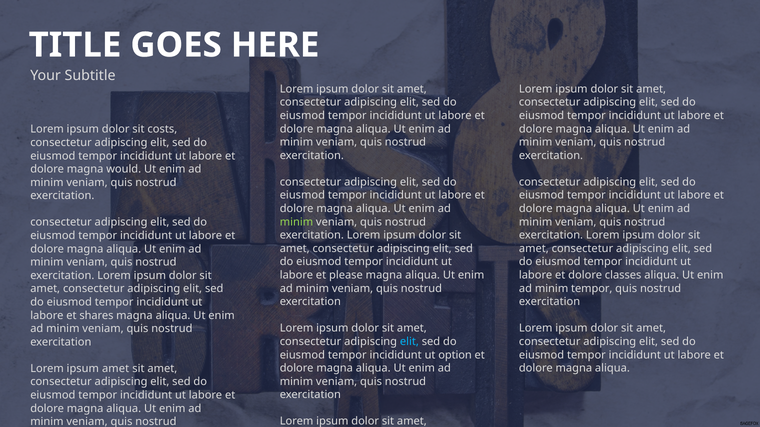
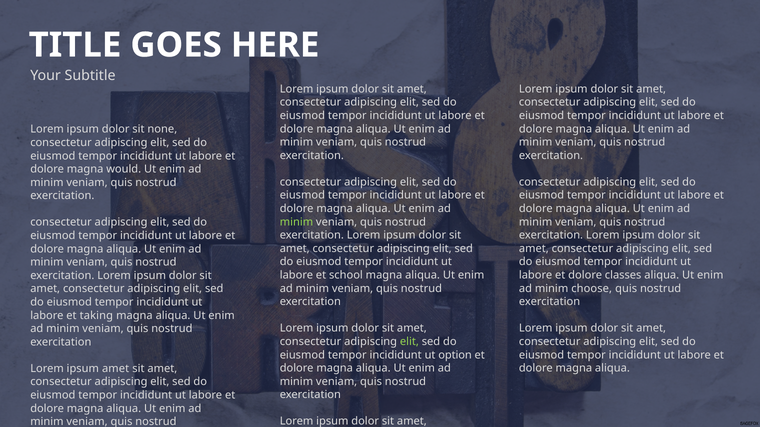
costs: costs -> none (162, 129)
please: please -> school (346, 275)
minim tempor: tempor -> choose (592, 289)
shares: shares -> taking (96, 316)
elit colour: light blue -> light green (409, 342)
